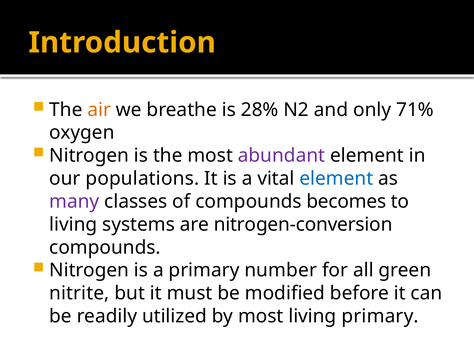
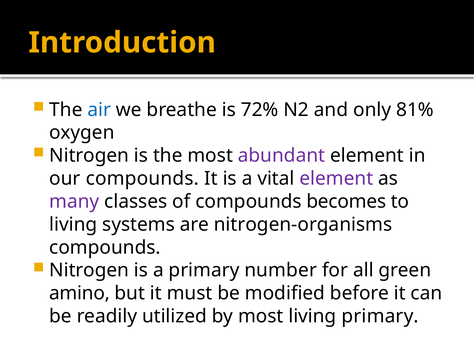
air colour: orange -> blue (99, 110)
28%: 28% -> 72% (260, 110)
71%: 71% -> 81% (415, 110)
our populations: populations -> compounds (142, 178)
element colour: blue -> purple (336, 178)
nitrogen-conversion: nitrogen-conversion -> nitrogen-organisms (303, 224)
nitrite: nitrite -> amino (80, 293)
